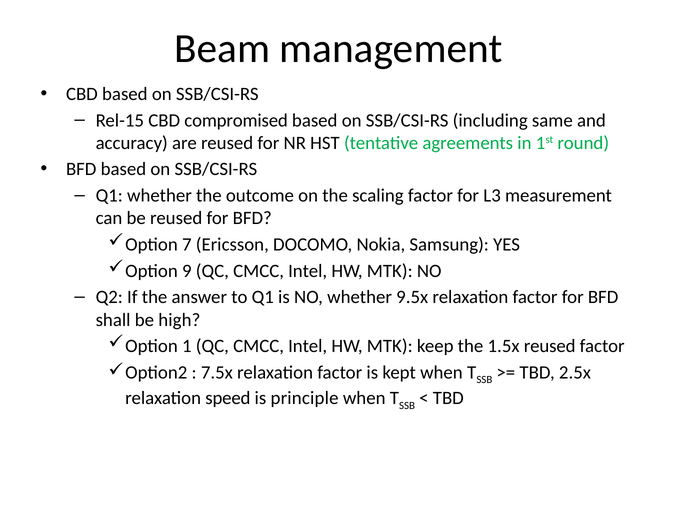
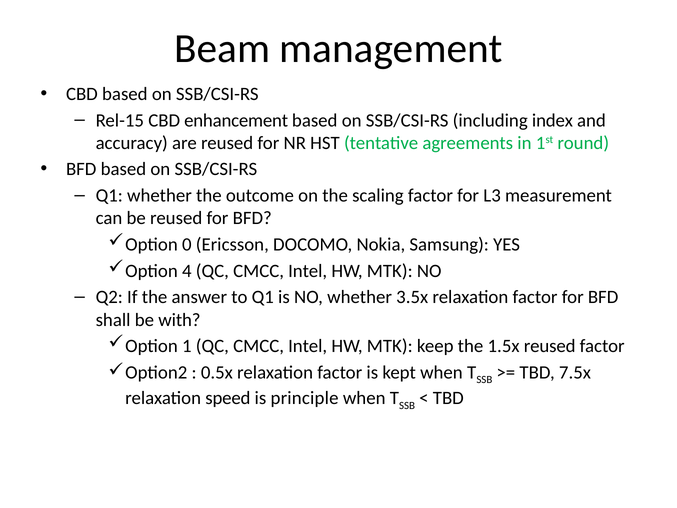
compromised: compromised -> enhancement (236, 120)
same: same -> index (552, 120)
7: 7 -> 0 (187, 244)
9: 9 -> 4 (187, 271)
9.5x: 9.5x -> 3.5x (412, 297)
high: high -> with (179, 320)
7.5x: 7.5x -> 0.5x (217, 372)
2.5x: 2.5x -> 7.5x (575, 372)
